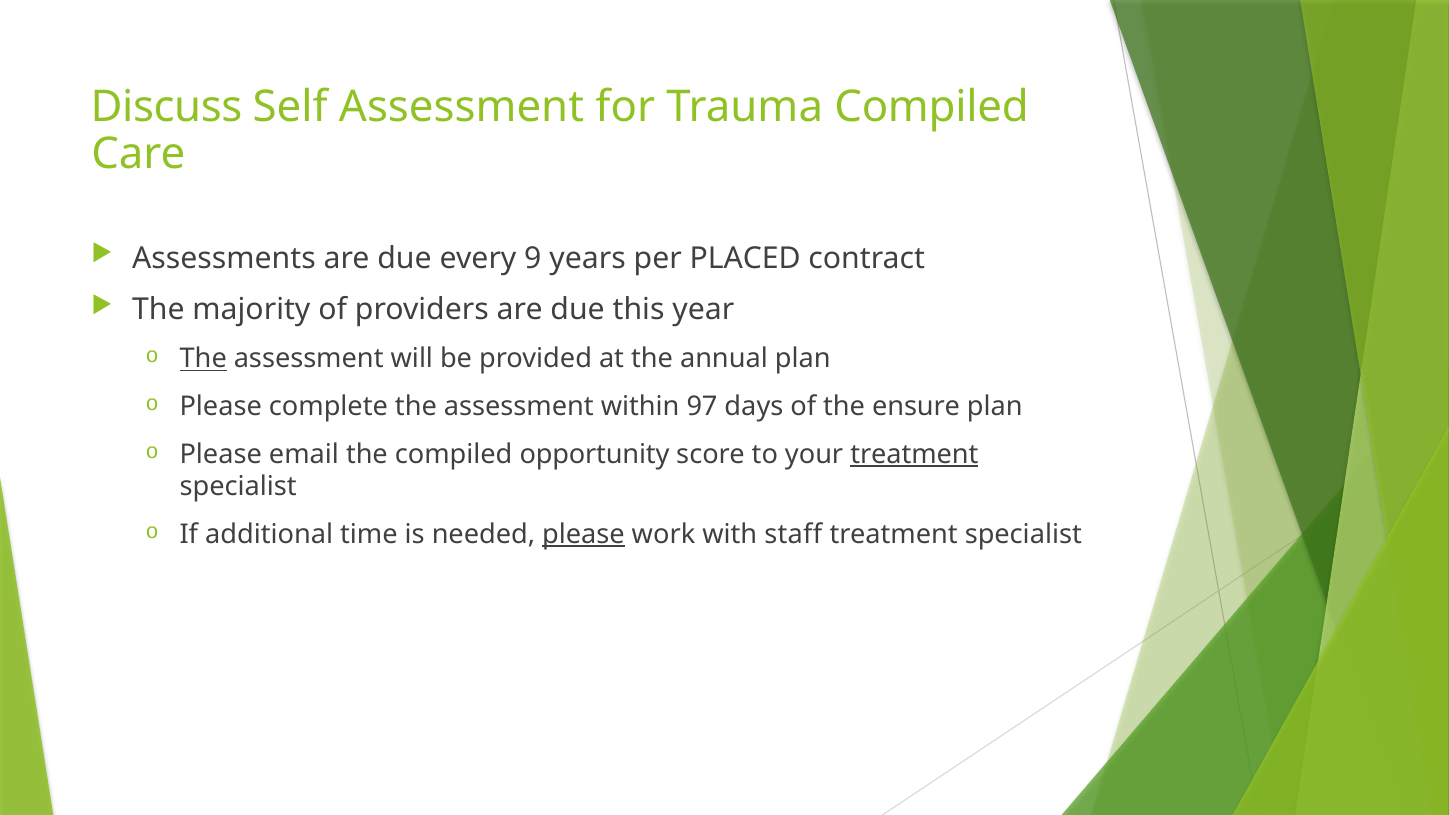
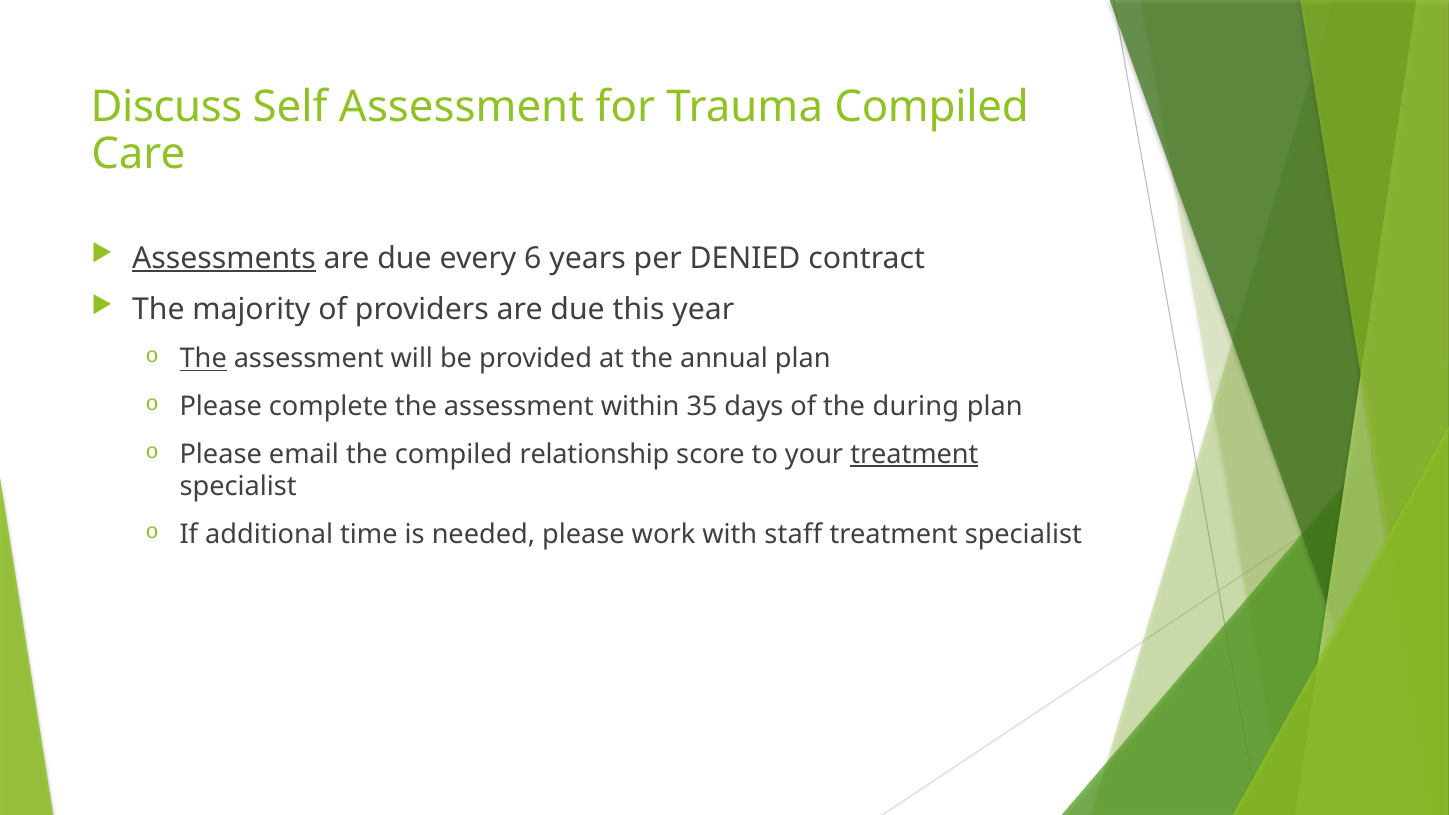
Assessments underline: none -> present (224, 258)
9: 9 -> 6 (533, 258)
PLACED: PLACED -> DENIED (745, 258)
97: 97 -> 35 (702, 407)
ensure: ensure -> during (916, 407)
opportunity: opportunity -> relationship (595, 454)
please underline: present -> none (583, 535)
